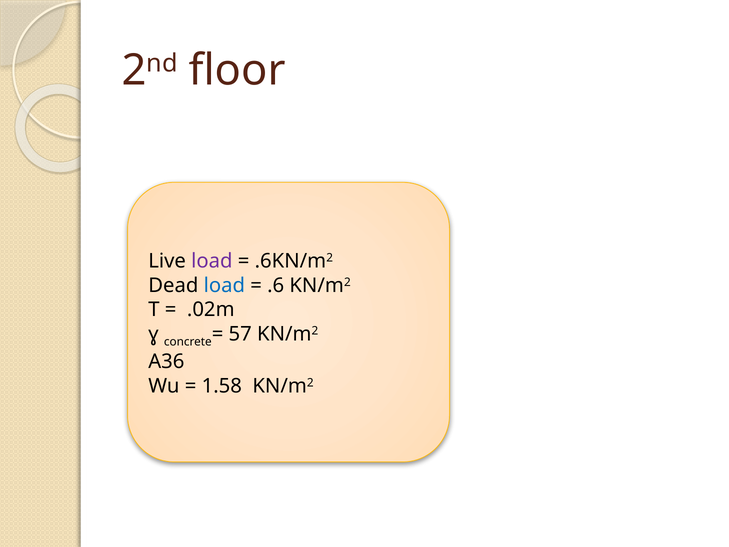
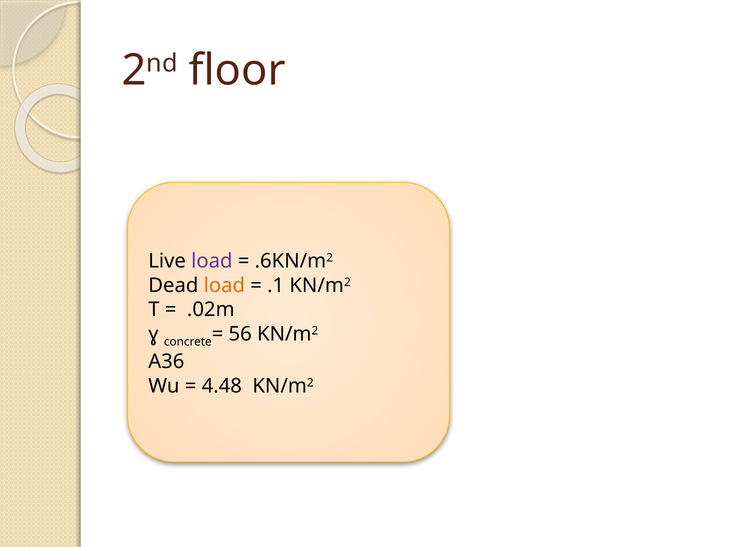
load colour: blue -> orange (224, 285)
.6: .6 -> .1 (276, 285)
57: 57 -> 56 (240, 334)
1.58: 1.58 -> 4.48 (222, 386)
